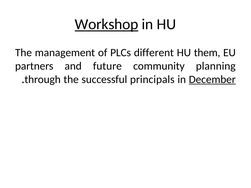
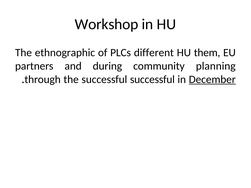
Workshop underline: present -> none (107, 24)
management: management -> ethnographic (65, 53)
future: future -> during (107, 66)
successful principals: principals -> successful (152, 79)
